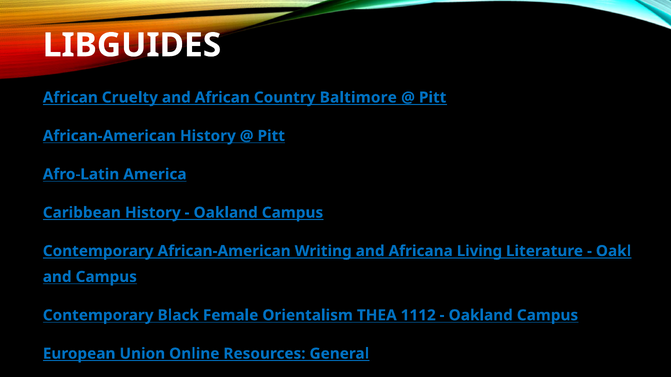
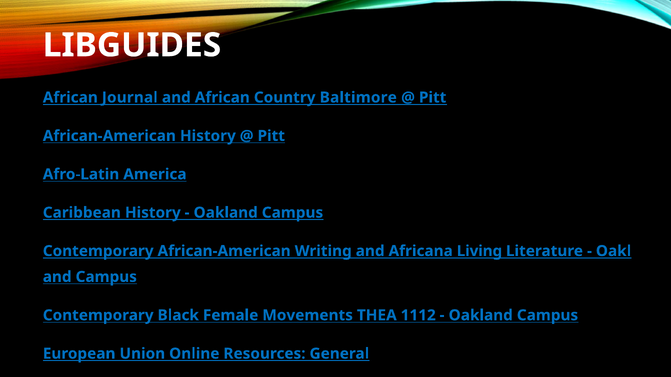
Cruelty: Cruelty -> Journal (130, 98)
Orientalism: Orientalism -> Movements (308, 316)
